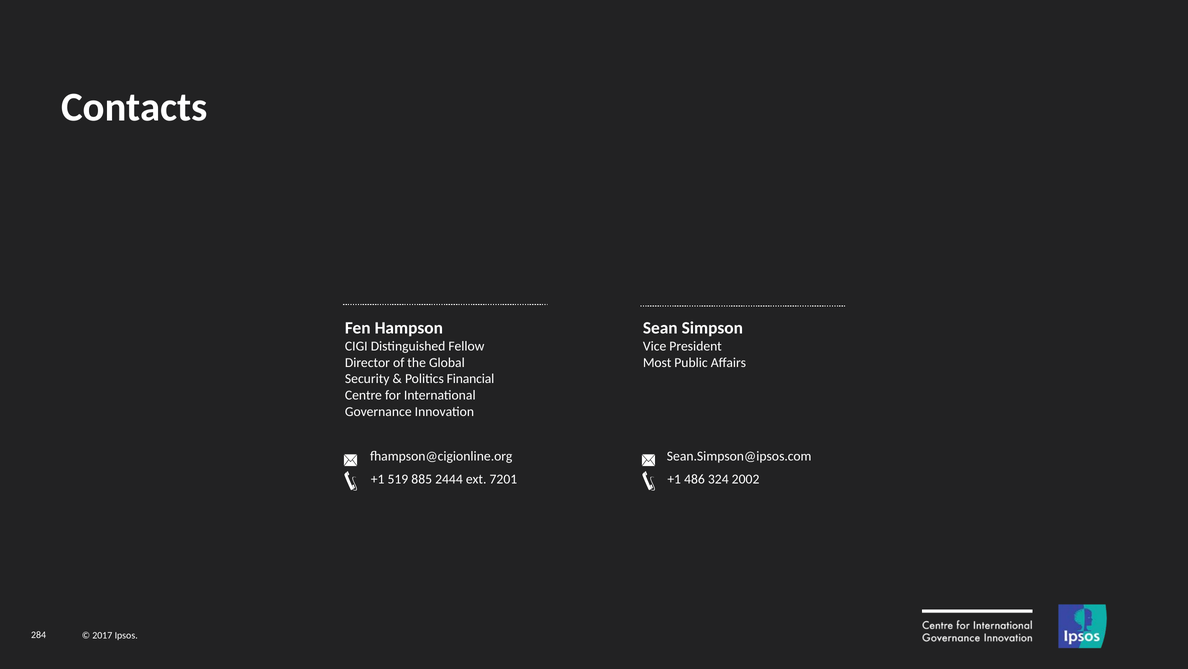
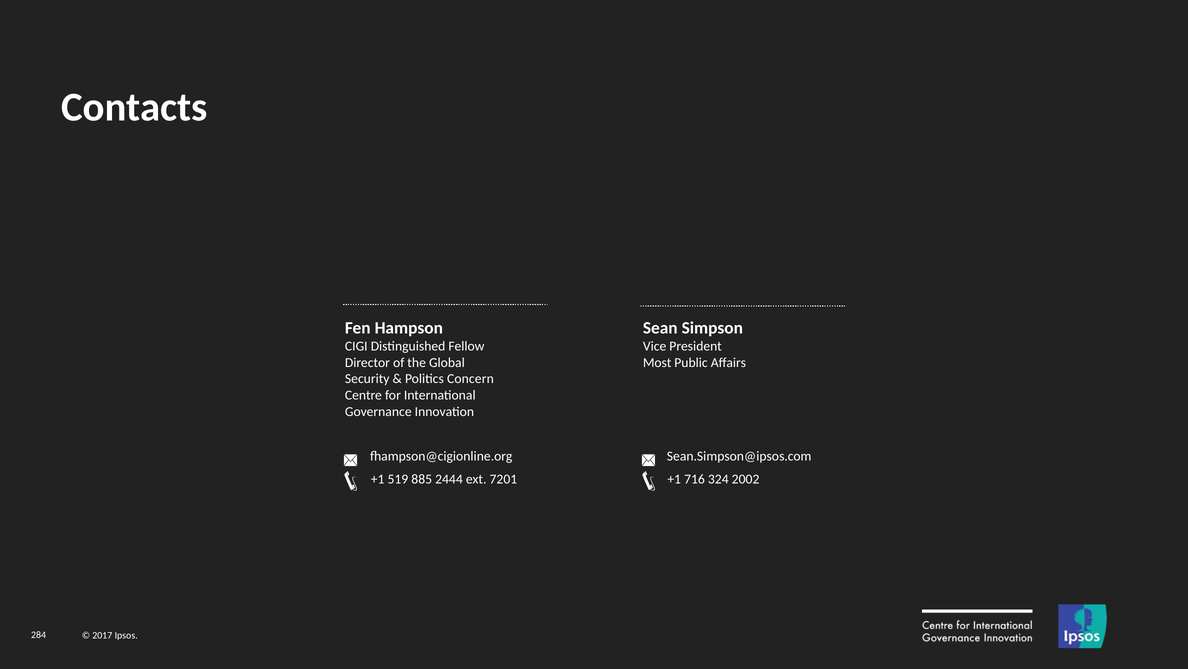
Financial: Financial -> Concern (470, 379)
486: 486 -> 716 (694, 478)
